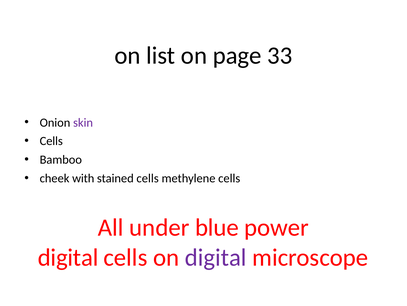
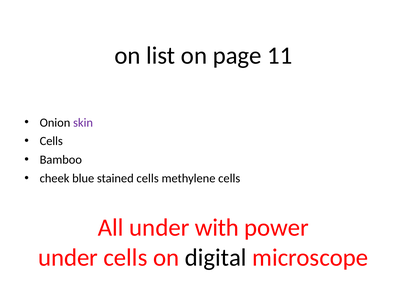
33: 33 -> 11 (280, 55)
with: with -> blue (83, 178)
blue: blue -> with (217, 227)
digital: digital -> under (68, 257)
digital colour: purple -> black (216, 257)
